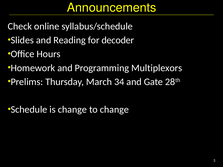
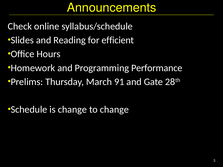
decoder: decoder -> efficient (118, 40)
Multiplexors: Multiplexors -> Performance (157, 68)
34: 34 -> 91 (119, 82)
